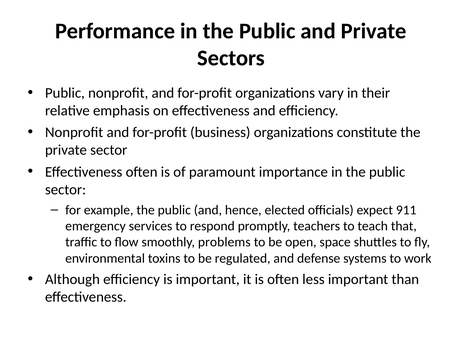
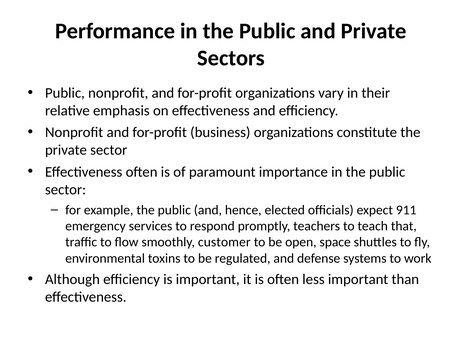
problems: problems -> customer (224, 243)
